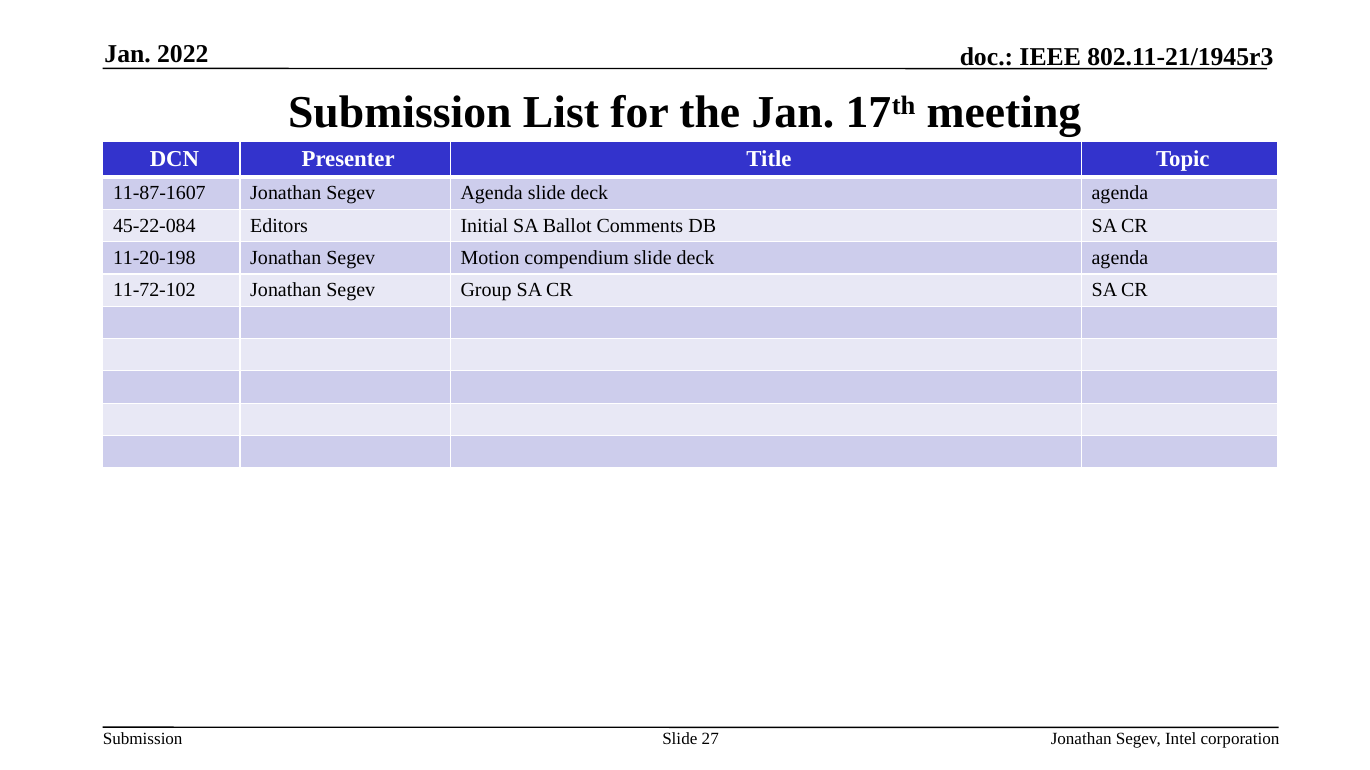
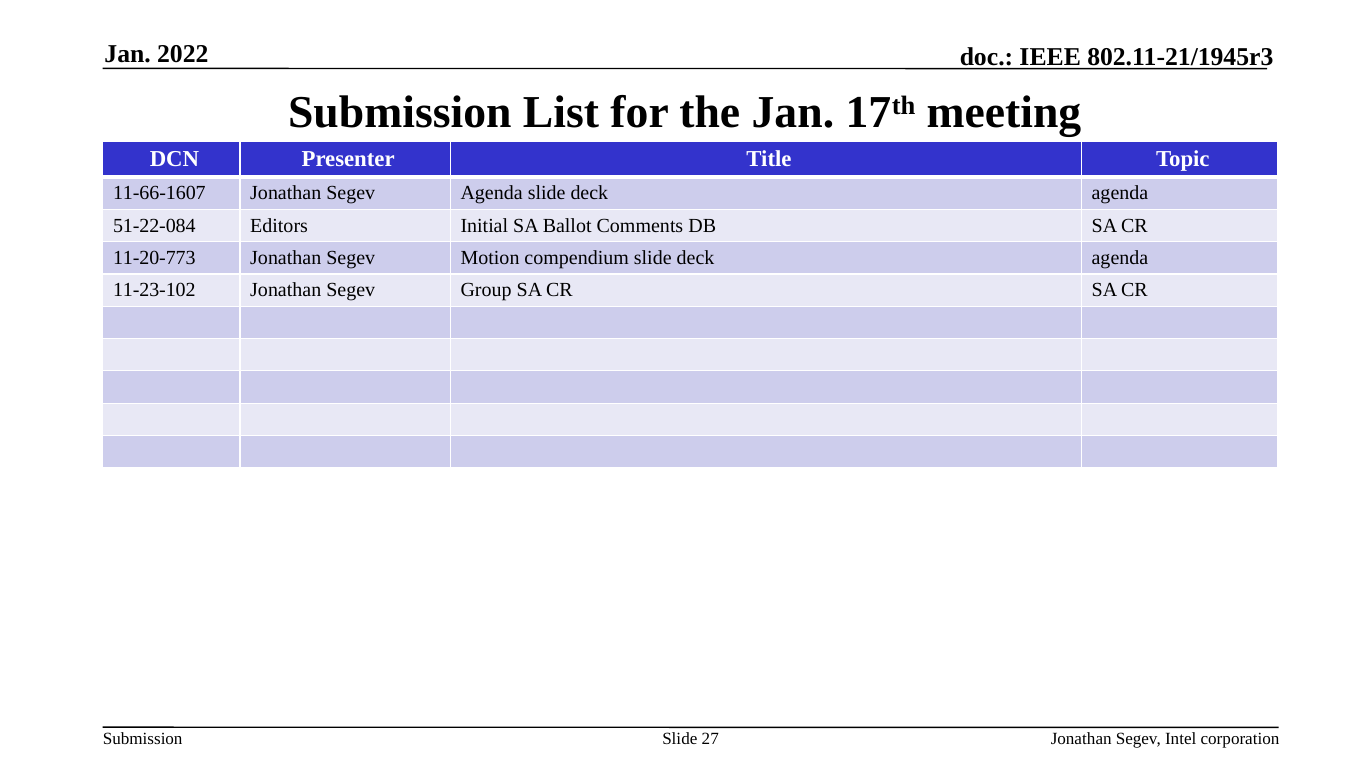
11-87-1607: 11-87-1607 -> 11-66-1607 (159, 193)
45-22-084: 45-22-084 -> 51-22-084 (154, 226)
11-20-198: 11-20-198 -> 11-20-773 (154, 258)
11-72-102: 11-72-102 -> 11-23-102 (154, 290)
